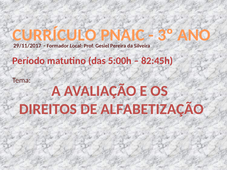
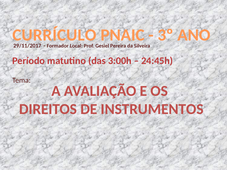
5:00h: 5:00h -> 3:00h (120, 61)
82:45h: 82:45h -> 24:45h (157, 61)
ALFABETIZAÇÃO: ALFABETIZAÇÃO -> INSTRUMENTOS (152, 109)
